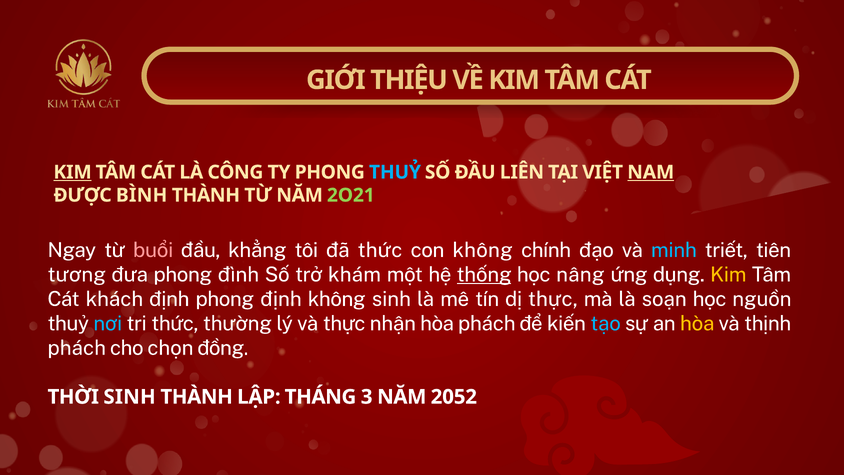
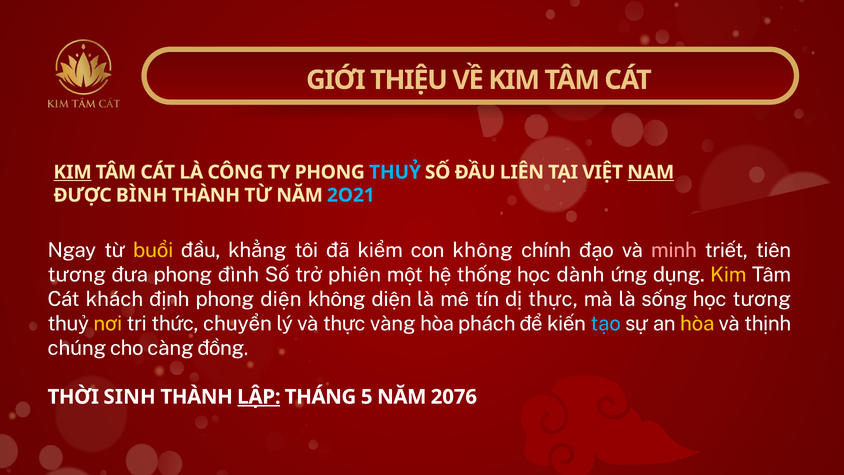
2O21 colour: light green -> light blue (351, 195)
buổi colour: pink -> yellow (153, 250)
đã thức: thức -> kiểm (380, 250)
minh colour: light blue -> pink (674, 250)
khám: khám -> phiên (355, 275)
thống underline: present -> none (484, 275)
nâng: nâng -> dành (580, 275)
phong định: định -> diện (281, 299)
không sinh: sinh -> diện (391, 299)
soạn: soạn -> sống (664, 299)
học nguồn: nguồn -> tương (762, 299)
nơi colour: light blue -> yellow (108, 323)
thường: thường -> chuyển (237, 323)
nhận: nhận -> vàng (393, 323)
phách: phách -> chúng (77, 348)
chọn: chọn -> càng (170, 348)
LẬP underline: none -> present (259, 397)
3: 3 -> 5 (367, 397)
2052: 2052 -> 2076 (454, 397)
